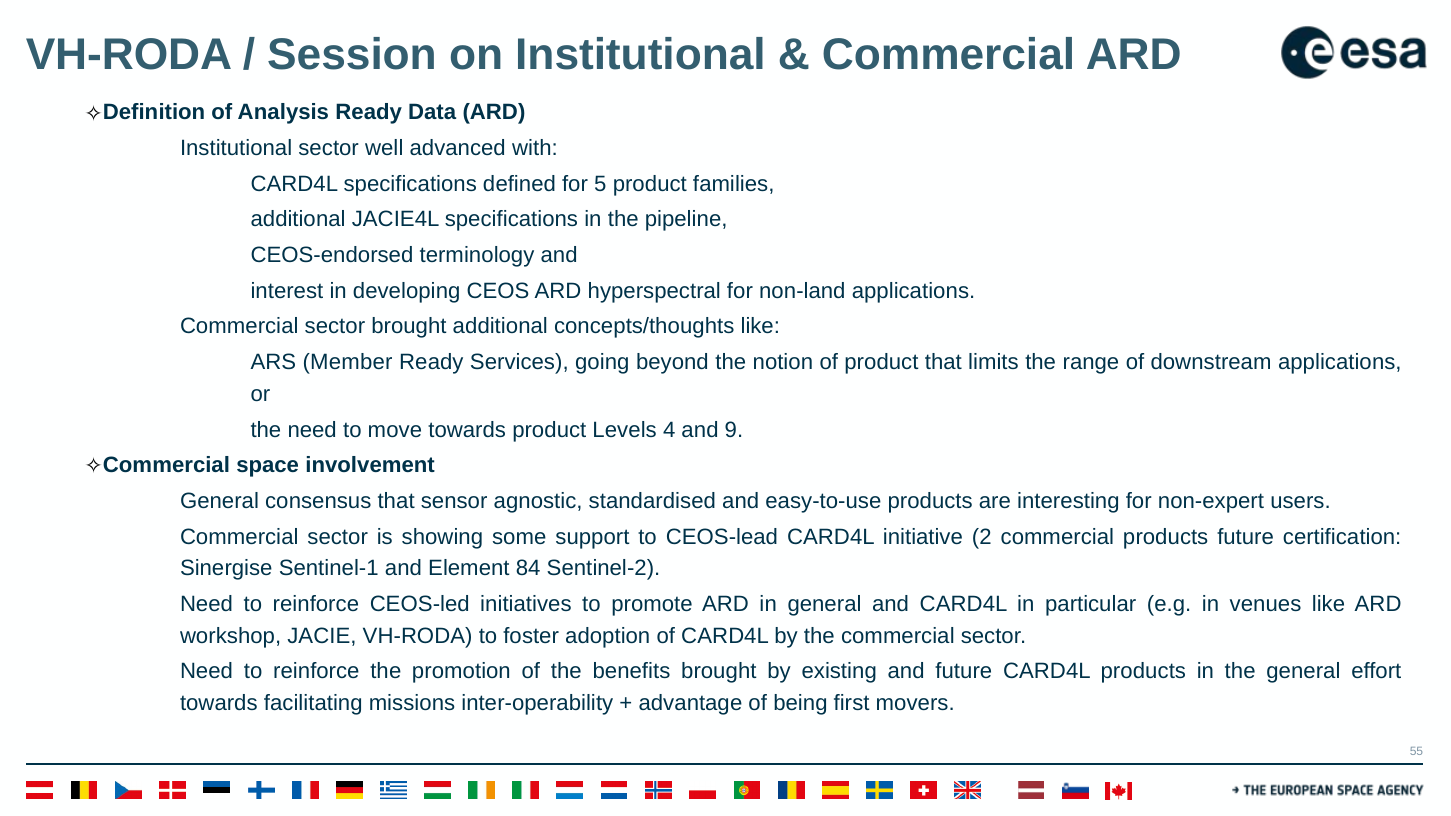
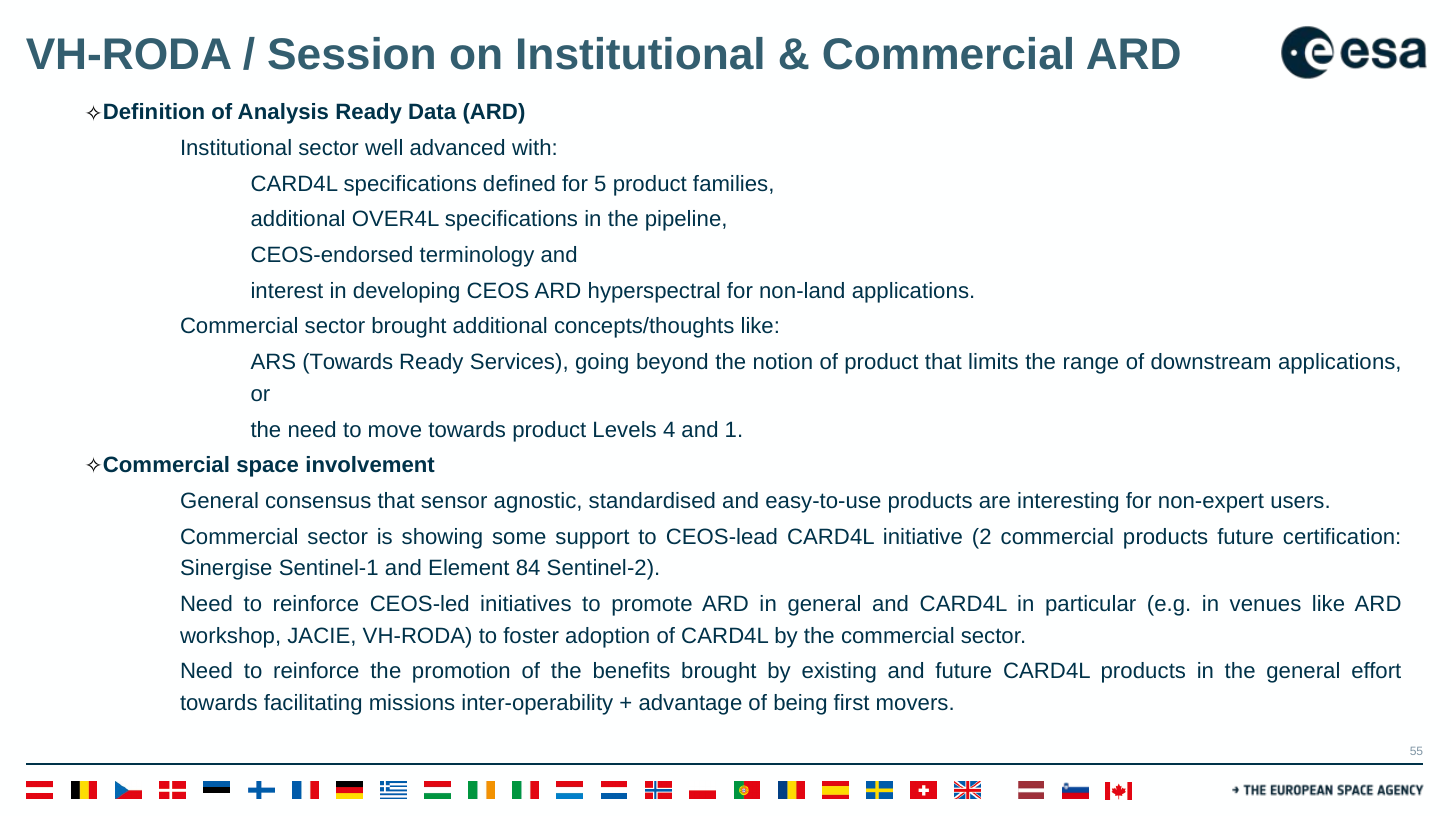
JACIE4L: JACIE4L -> OVER4L (396, 220)
ARS Member: Member -> Towards (348, 362)
9: 9 -> 1 (734, 430)
